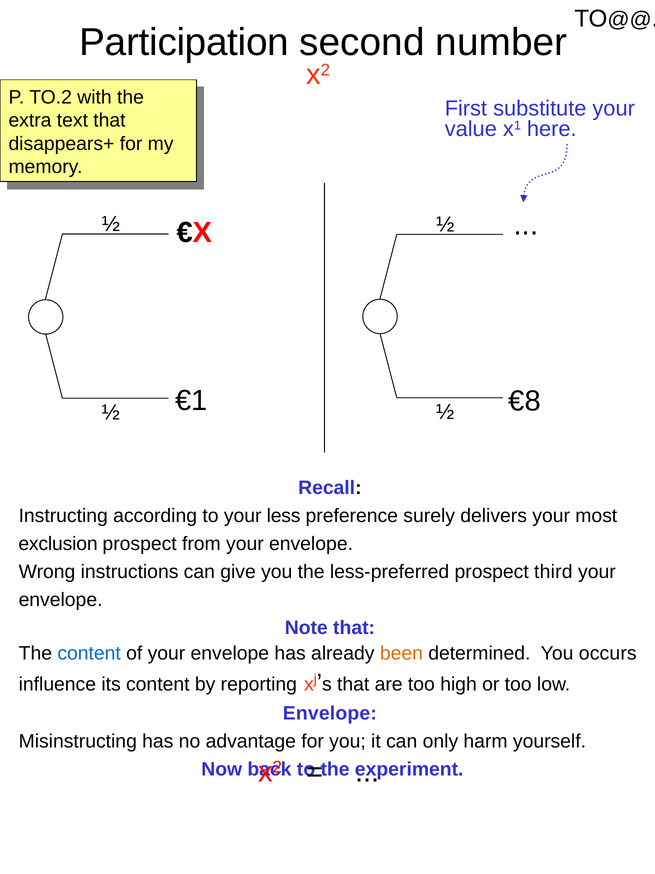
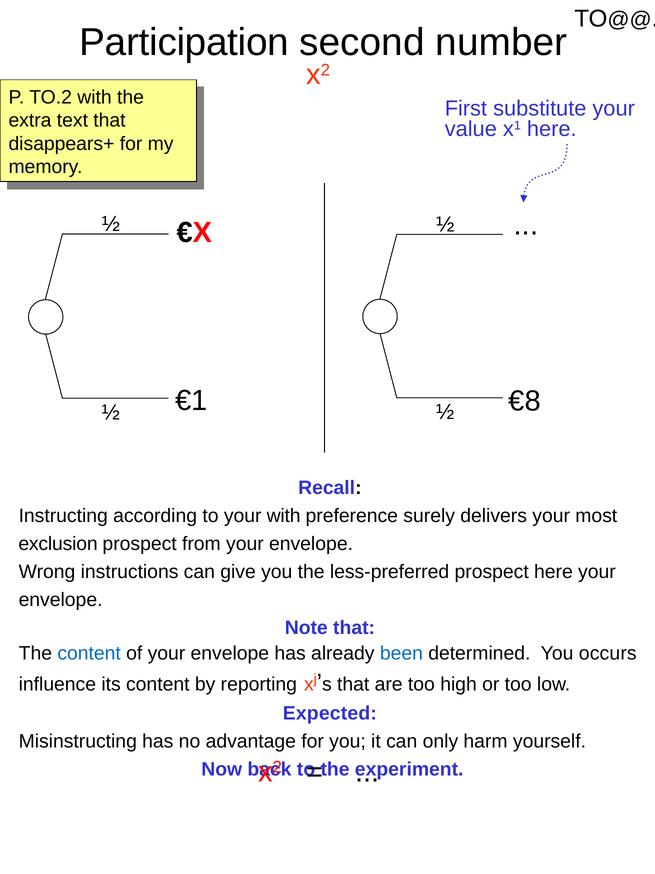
your less: less -> with (284, 516)
prospect third: third -> here (553, 571)
been colour: orange -> blue (401, 653)
Envelope: Envelope -> Expected (330, 713)
